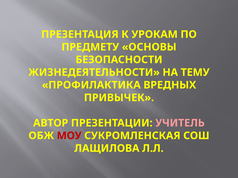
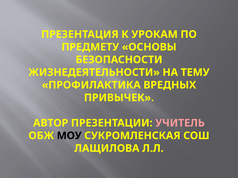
МОУ colour: red -> black (69, 136)
